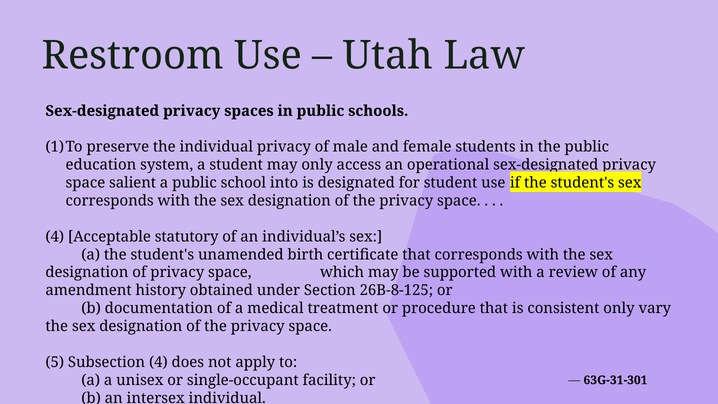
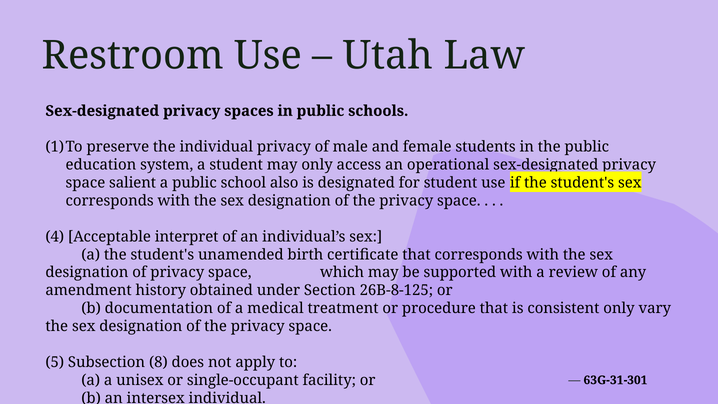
into: into -> also (284, 183)
statutory: statutory -> interpret (187, 237)
Subsection 4: 4 -> 8 (158, 362)
